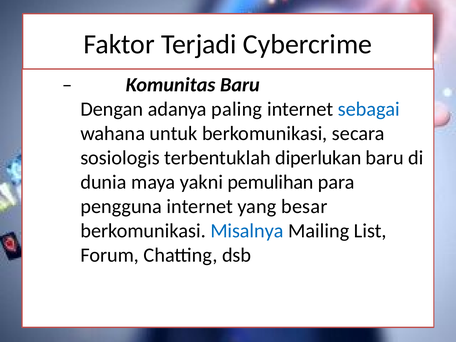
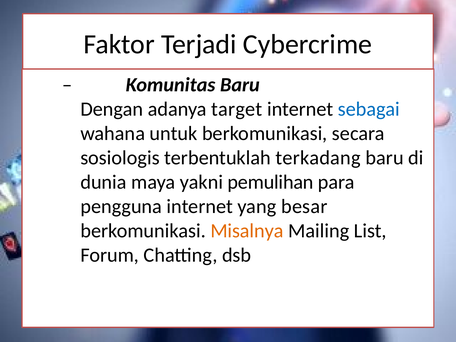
paling: paling -> target (237, 109)
diperlukan: diperlukan -> terkadang (318, 158)
Misalnya colour: blue -> orange (247, 231)
